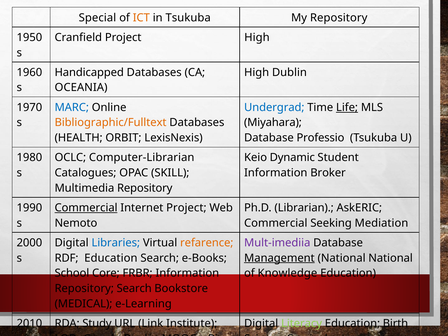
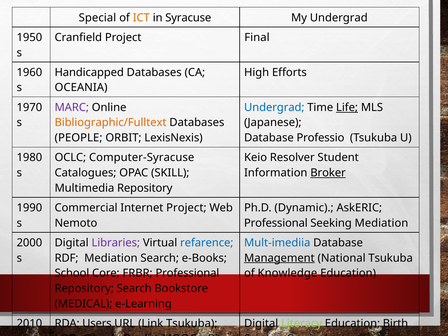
in Tsukuba: Tsukuba -> Syracuse (188, 18)
My Repository: Repository -> Undergrad (339, 18)
Project High: High -> Final (257, 37)
Dublin: Dublin -> Efforts (289, 72)
MARC colour: blue -> purple (72, 107)
Miyahara: Miyahara -> Japanese (273, 123)
HEALTH: HEALTH -> PEOPLE (79, 138)
Computer-Librarian: Computer-Librarian -> Computer-Syracuse (142, 158)
Dynamic: Dynamic -> Resolver (292, 158)
Broker underline: none -> present (328, 173)
Commercial underline: present -> none (86, 208)
Librarian: Librarian -> Dynamic (304, 208)
Commercial: Commercial -> Professional (276, 223)
Libraries colour: blue -> purple (116, 243)
refarence colour: orange -> blue (207, 243)
Mult-imediia colour: purple -> blue (277, 243)
RDF Education: Education -> Mediation (111, 258)
National National: National -> Tsukuba (391, 258)
FRBR Information: Information -> Professional (187, 273)
Study: Study -> Users (97, 323)
Link Institute: Institute -> Tsukuba (192, 323)
